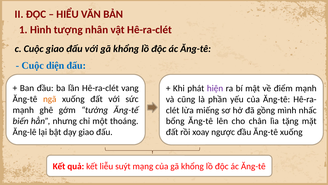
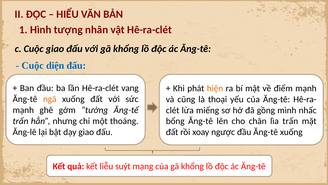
hiện colour: purple -> orange (215, 88)
phần: phần -> thoại (218, 99)
biến: biến -> trấn (21, 121)
lìa tặng: tặng -> trấn (290, 121)
